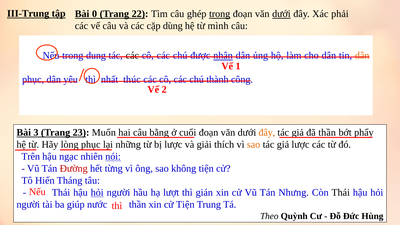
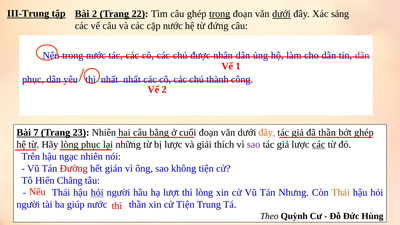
Bài 0: 0 -> 2 (95, 14)
Xác phải: phải -> sáng (340, 14)
cặp dùng: dùng -> nước (173, 26)
mình: mình -> đứng (218, 26)
trong dung: dung -> nước (96, 56)
nhân underline: present -> none (223, 56)
dân colour: orange -> purple (362, 56)
thúc: thúc -> nhất (132, 80)
3: 3 -> 7 (36, 133)
23 Muốn: Muốn -> Nhiên (104, 133)
bớt phẩy: phẩy -> ghép (364, 133)
sao colour: orange -> purple (254, 145)
các underline: none -> present (319, 145)
nói underline: present -> none (113, 157)
từng: từng -> gián (114, 169)
Tháng: Tháng -> Chẳng (70, 181)
thì gián: gián -> lòng (204, 193)
Thái colour: black -> orange (341, 193)
